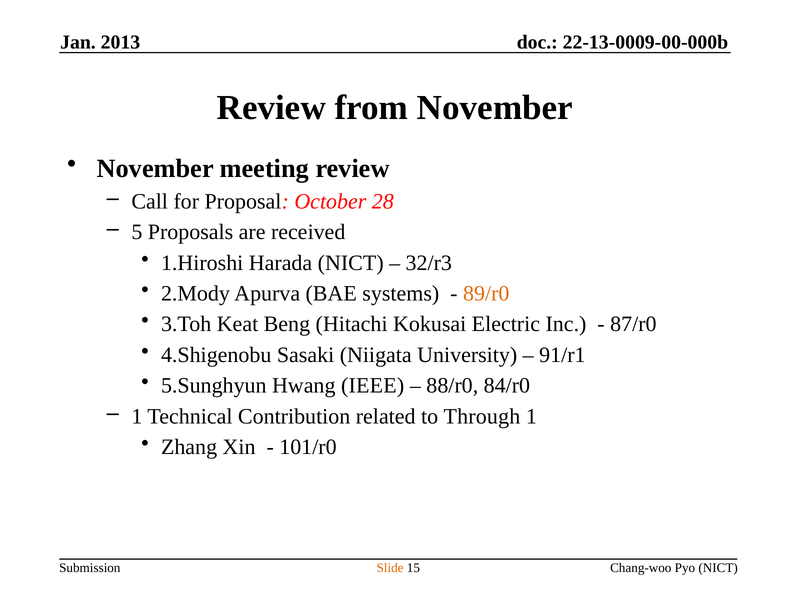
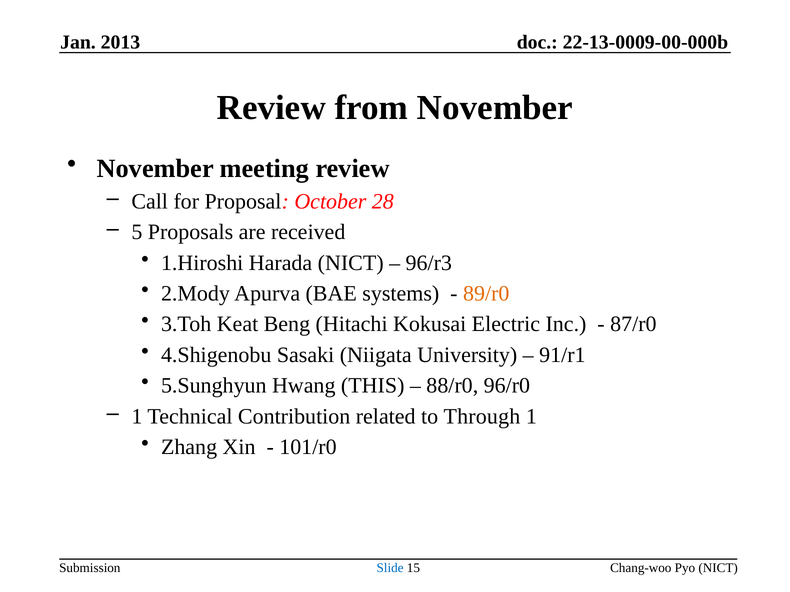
32/r3: 32/r3 -> 96/r3 (429, 263)
IEEE: IEEE -> THIS (373, 386)
84/r0: 84/r0 -> 96/r0 (507, 386)
Slide colour: orange -> blue (390, 568)
